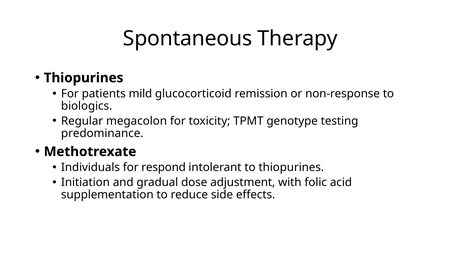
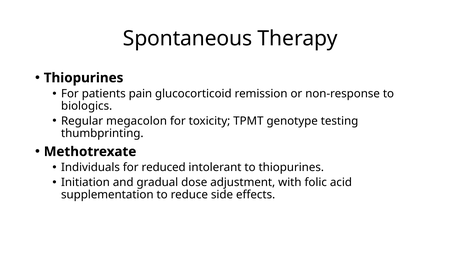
mild: mild -> pain (140, 94)
predominance: predominance -> thumbprinting (102, 134)
respond: respond -> reduced (164, 168)
